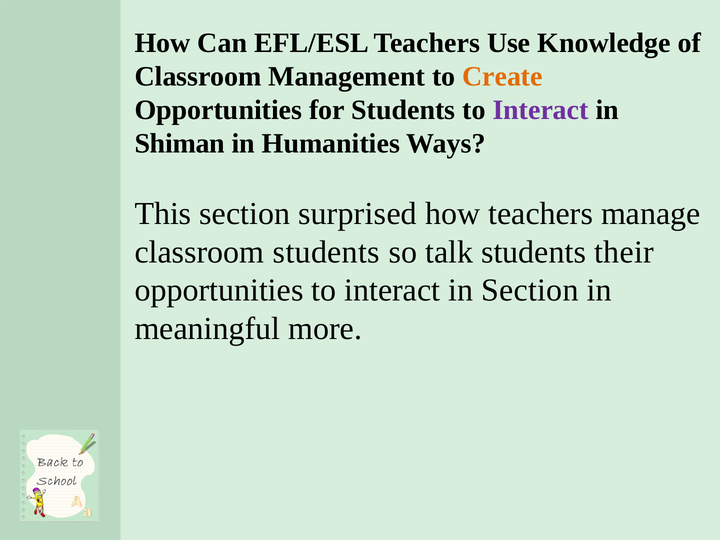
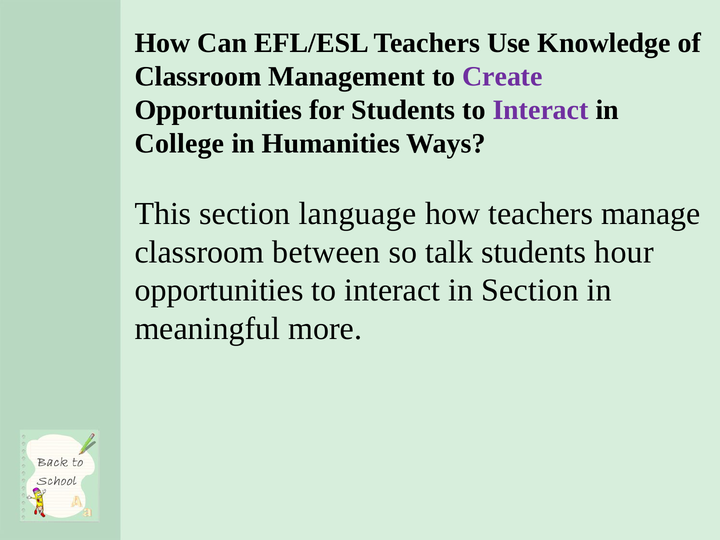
Create colour: orange -> purple (502, 76)
Shiman: Shiman -> College (179, 144)
surprised: surprised -> language (357, 214)
classroom students: students -> between (326, 252)
their: their -> hour (624, 252)
